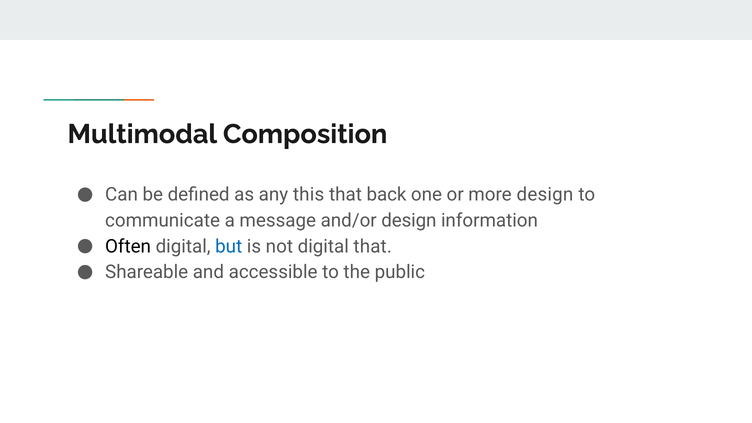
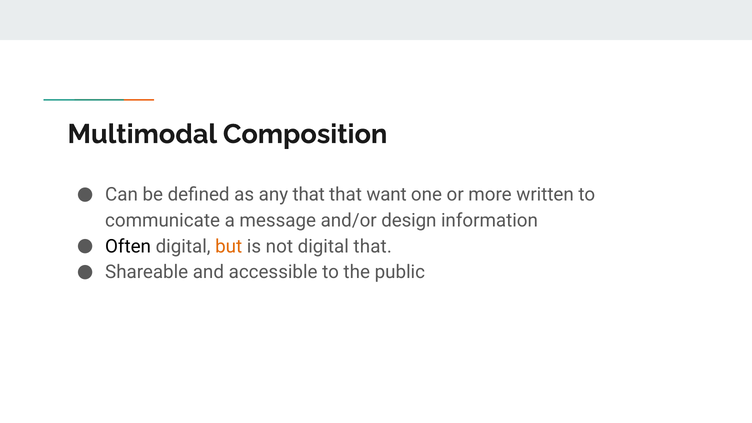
any this: this -> that (309, 194)
back: back -> want (387, 194)
more design: design -> written (545, 194)
but colour: blue -> orange (229, 246)
